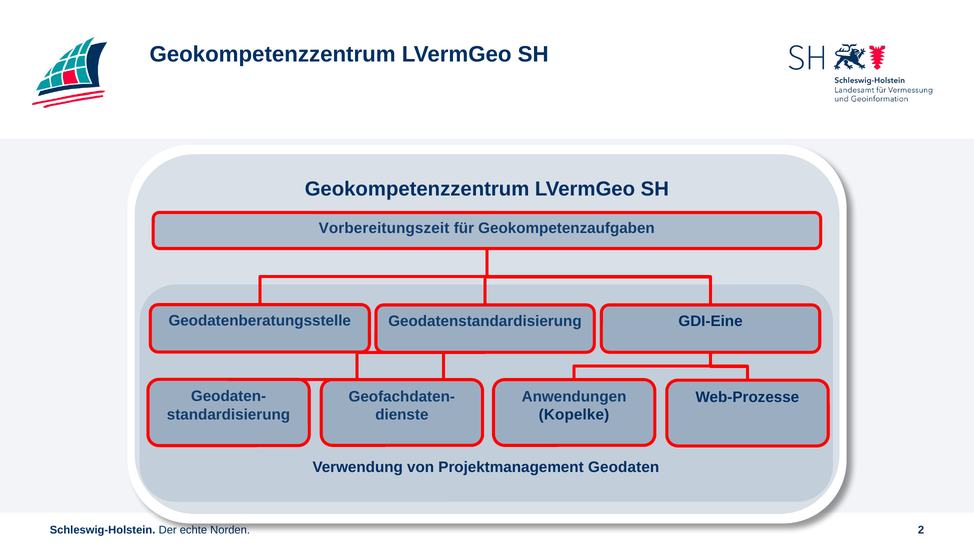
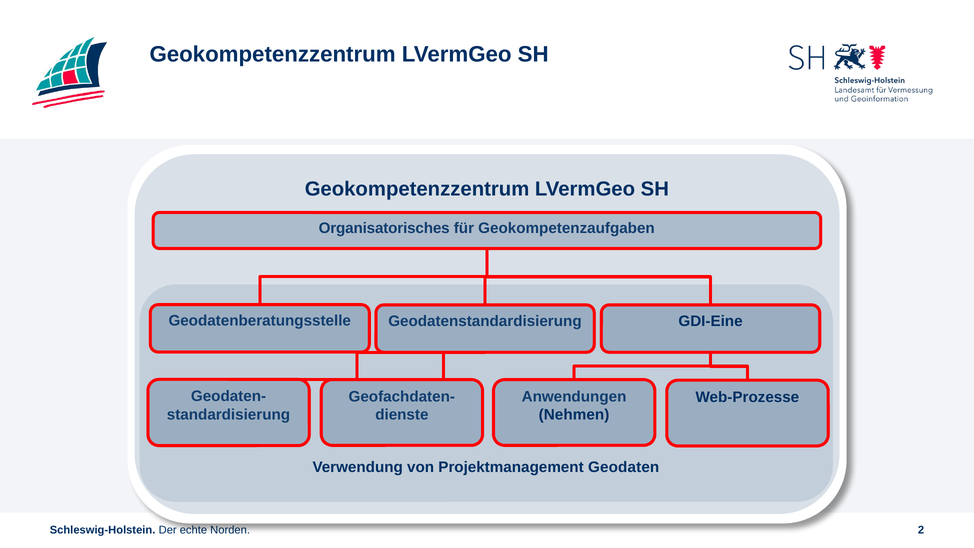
Vorbereitungszeit: Vorbereitungszeit -> Organisatorisches (384, 228)
Kopelke: Kopelke -> Nehmen (574, 415)
